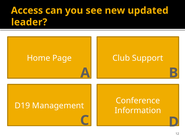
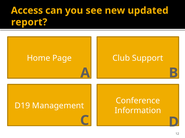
leader: leader -> report (29, 22)
